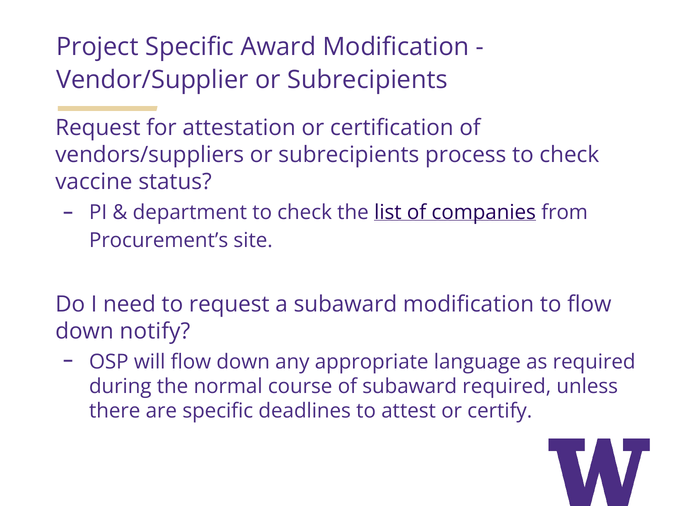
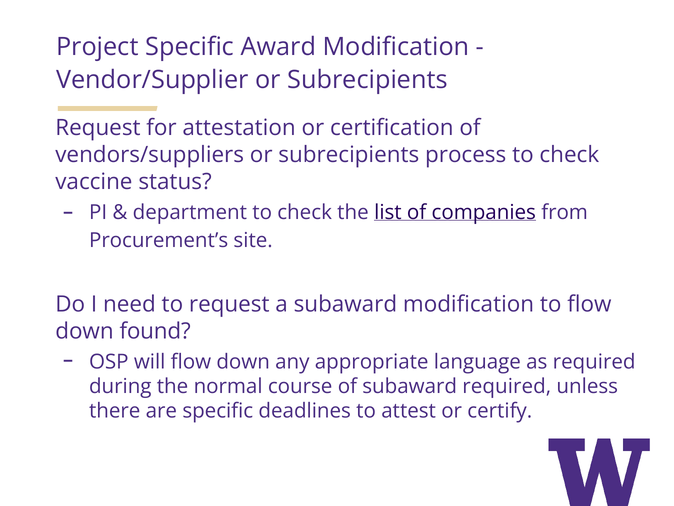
notify: notify -> found (155, 331)
